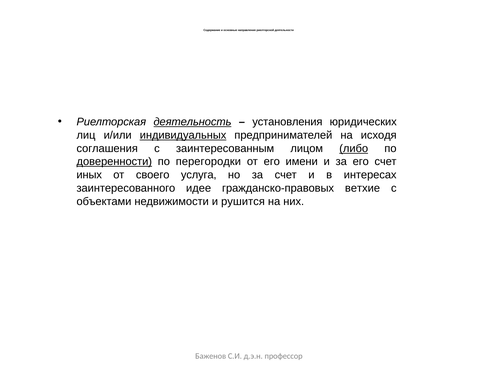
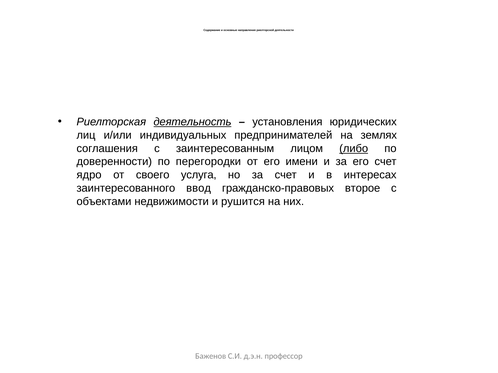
индивидуальных underline: present -> none (183, 135)
исходя: исходя -> землях (379, 135)
доверенности underline: present -> none (114, 162)
иных: иных -> ядро (89, 175)
идее: идее -> ввод (199, 188)
ветхие: ветхие -> второе (363, 188)
